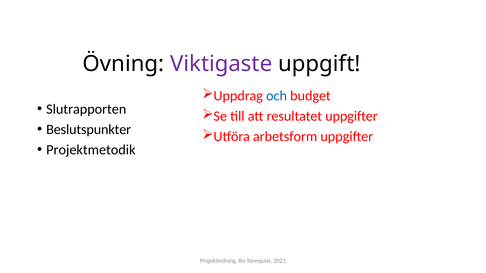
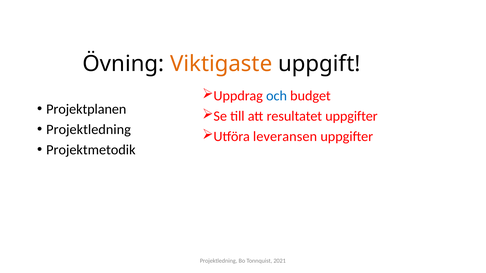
Viktigaste colour: purple -> orange (221, 64)
Slutrapporten: Slutrapporten -> Projektplanen (86, 109)
Beslutspunkter: Beslutspunkter -> Projektledning (89, 130)
arbetsform: arbetsform -> leveransen (285, 137)
